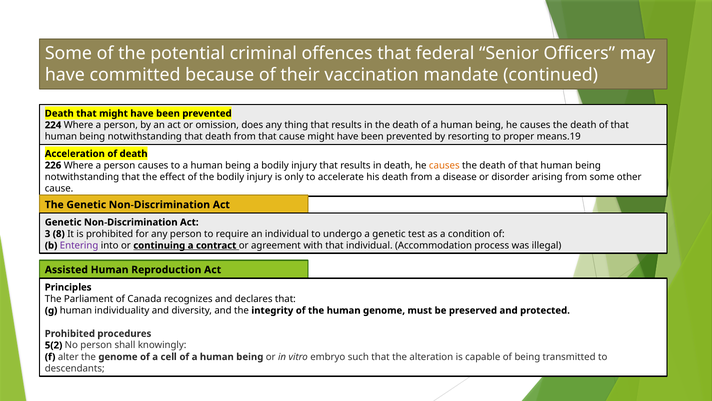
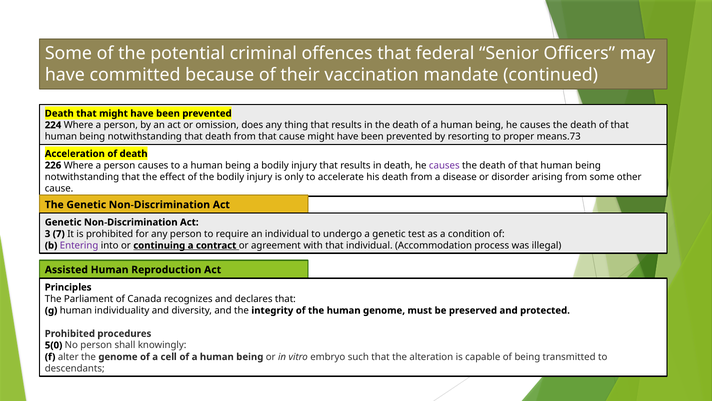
means.19: means.19 -> means.73 (559, 136)
causes colour: orange -> purple (444, 165)
8: 8 -> 7 (59, 234)
5(2: 5(2 -> 5(0 (54, 345)
